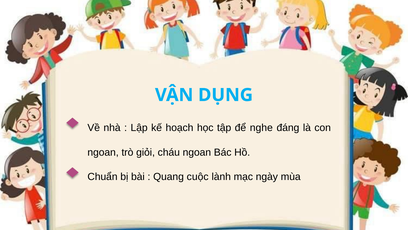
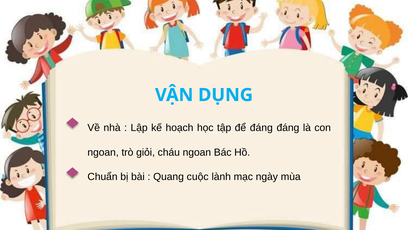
để nghe: nghe -> đáng (261, 128)
